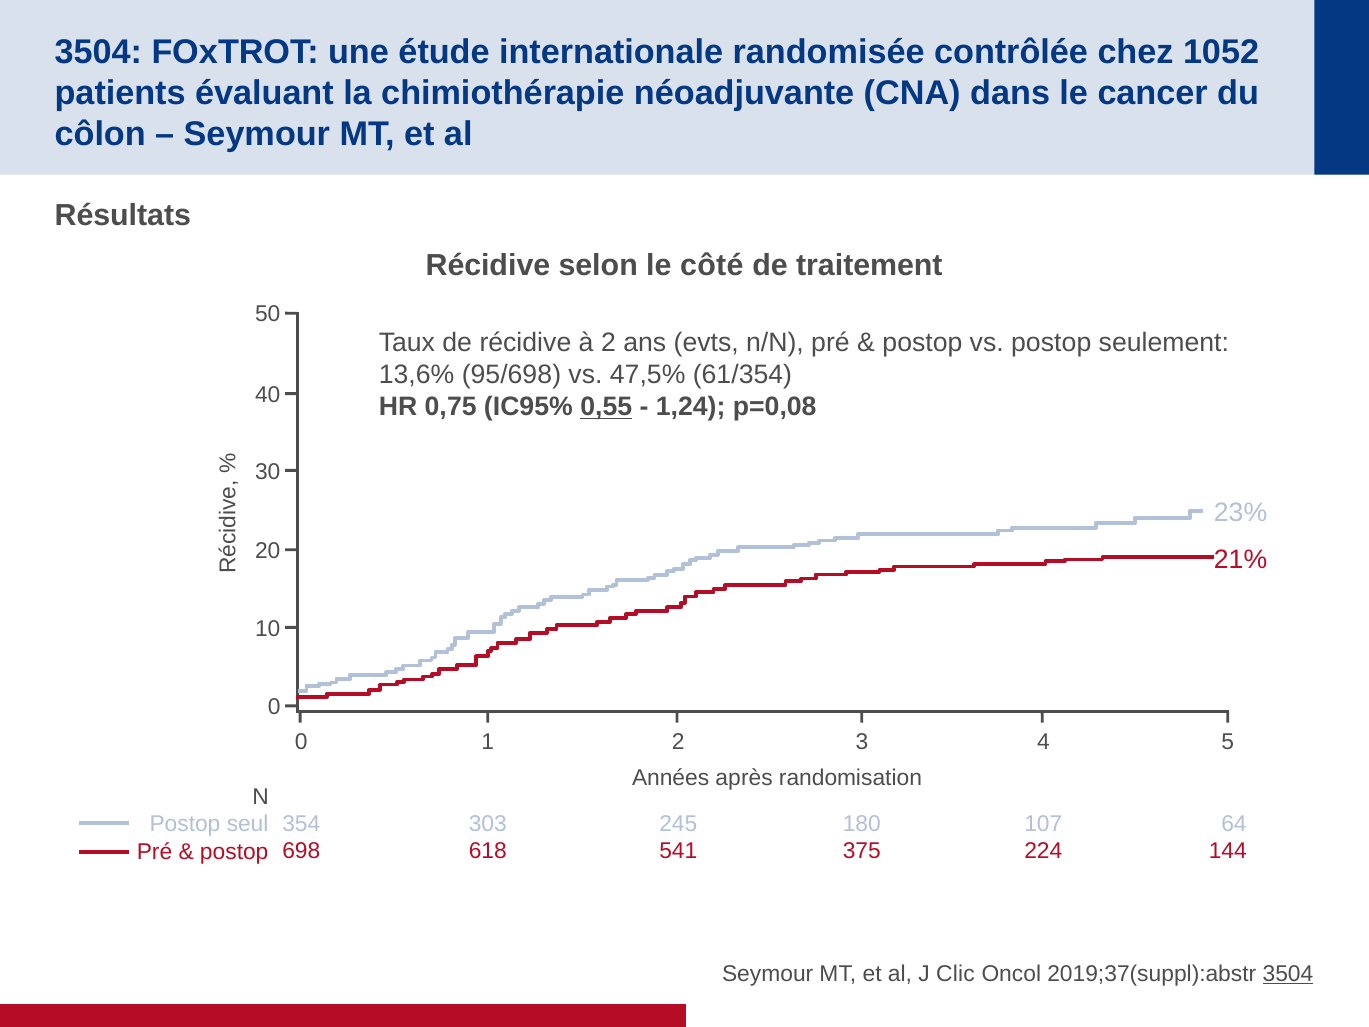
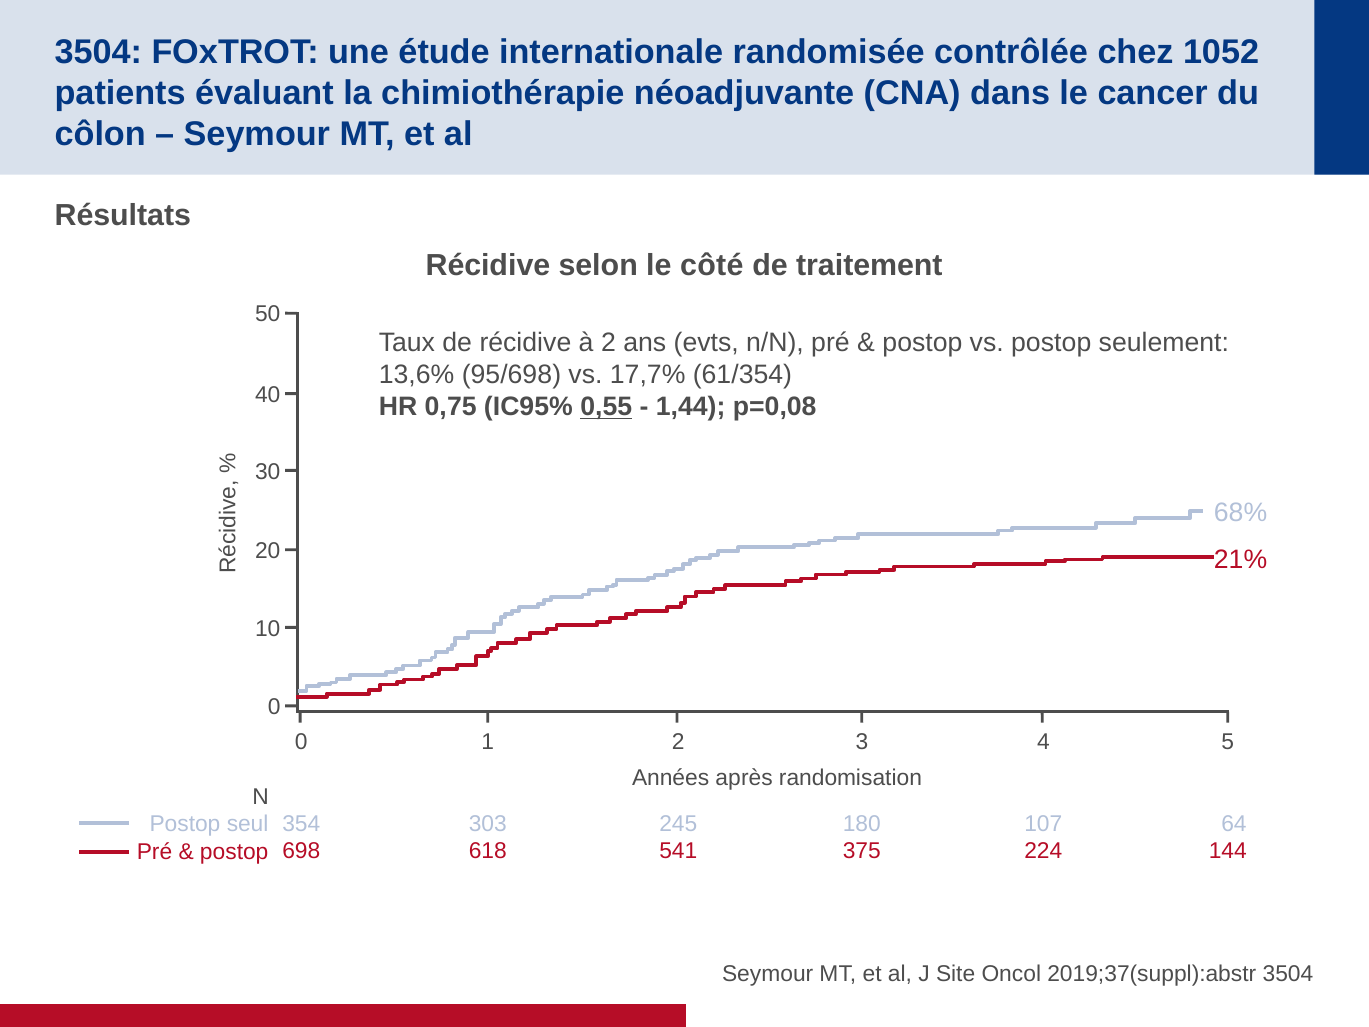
47,5%: 47,5% -> 17,7% (648, 375)
1,24: 1,24 -> 1,44 (691, 407)
23%: 23% -> 68% (1241, 513)
Clic: Clic -> Site (956, 973)
3504 underline: present -> none (1288, 973)
